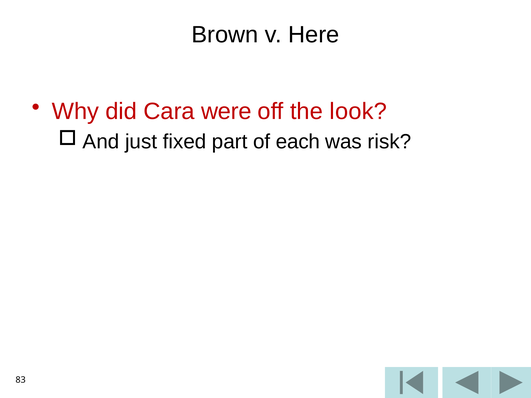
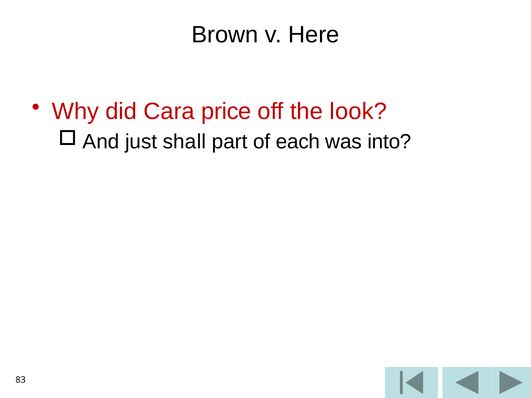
were: were -> price (226, 111)
fixed: fixed -> shall (184, 142)
risk: risk -> into (389, 142)
